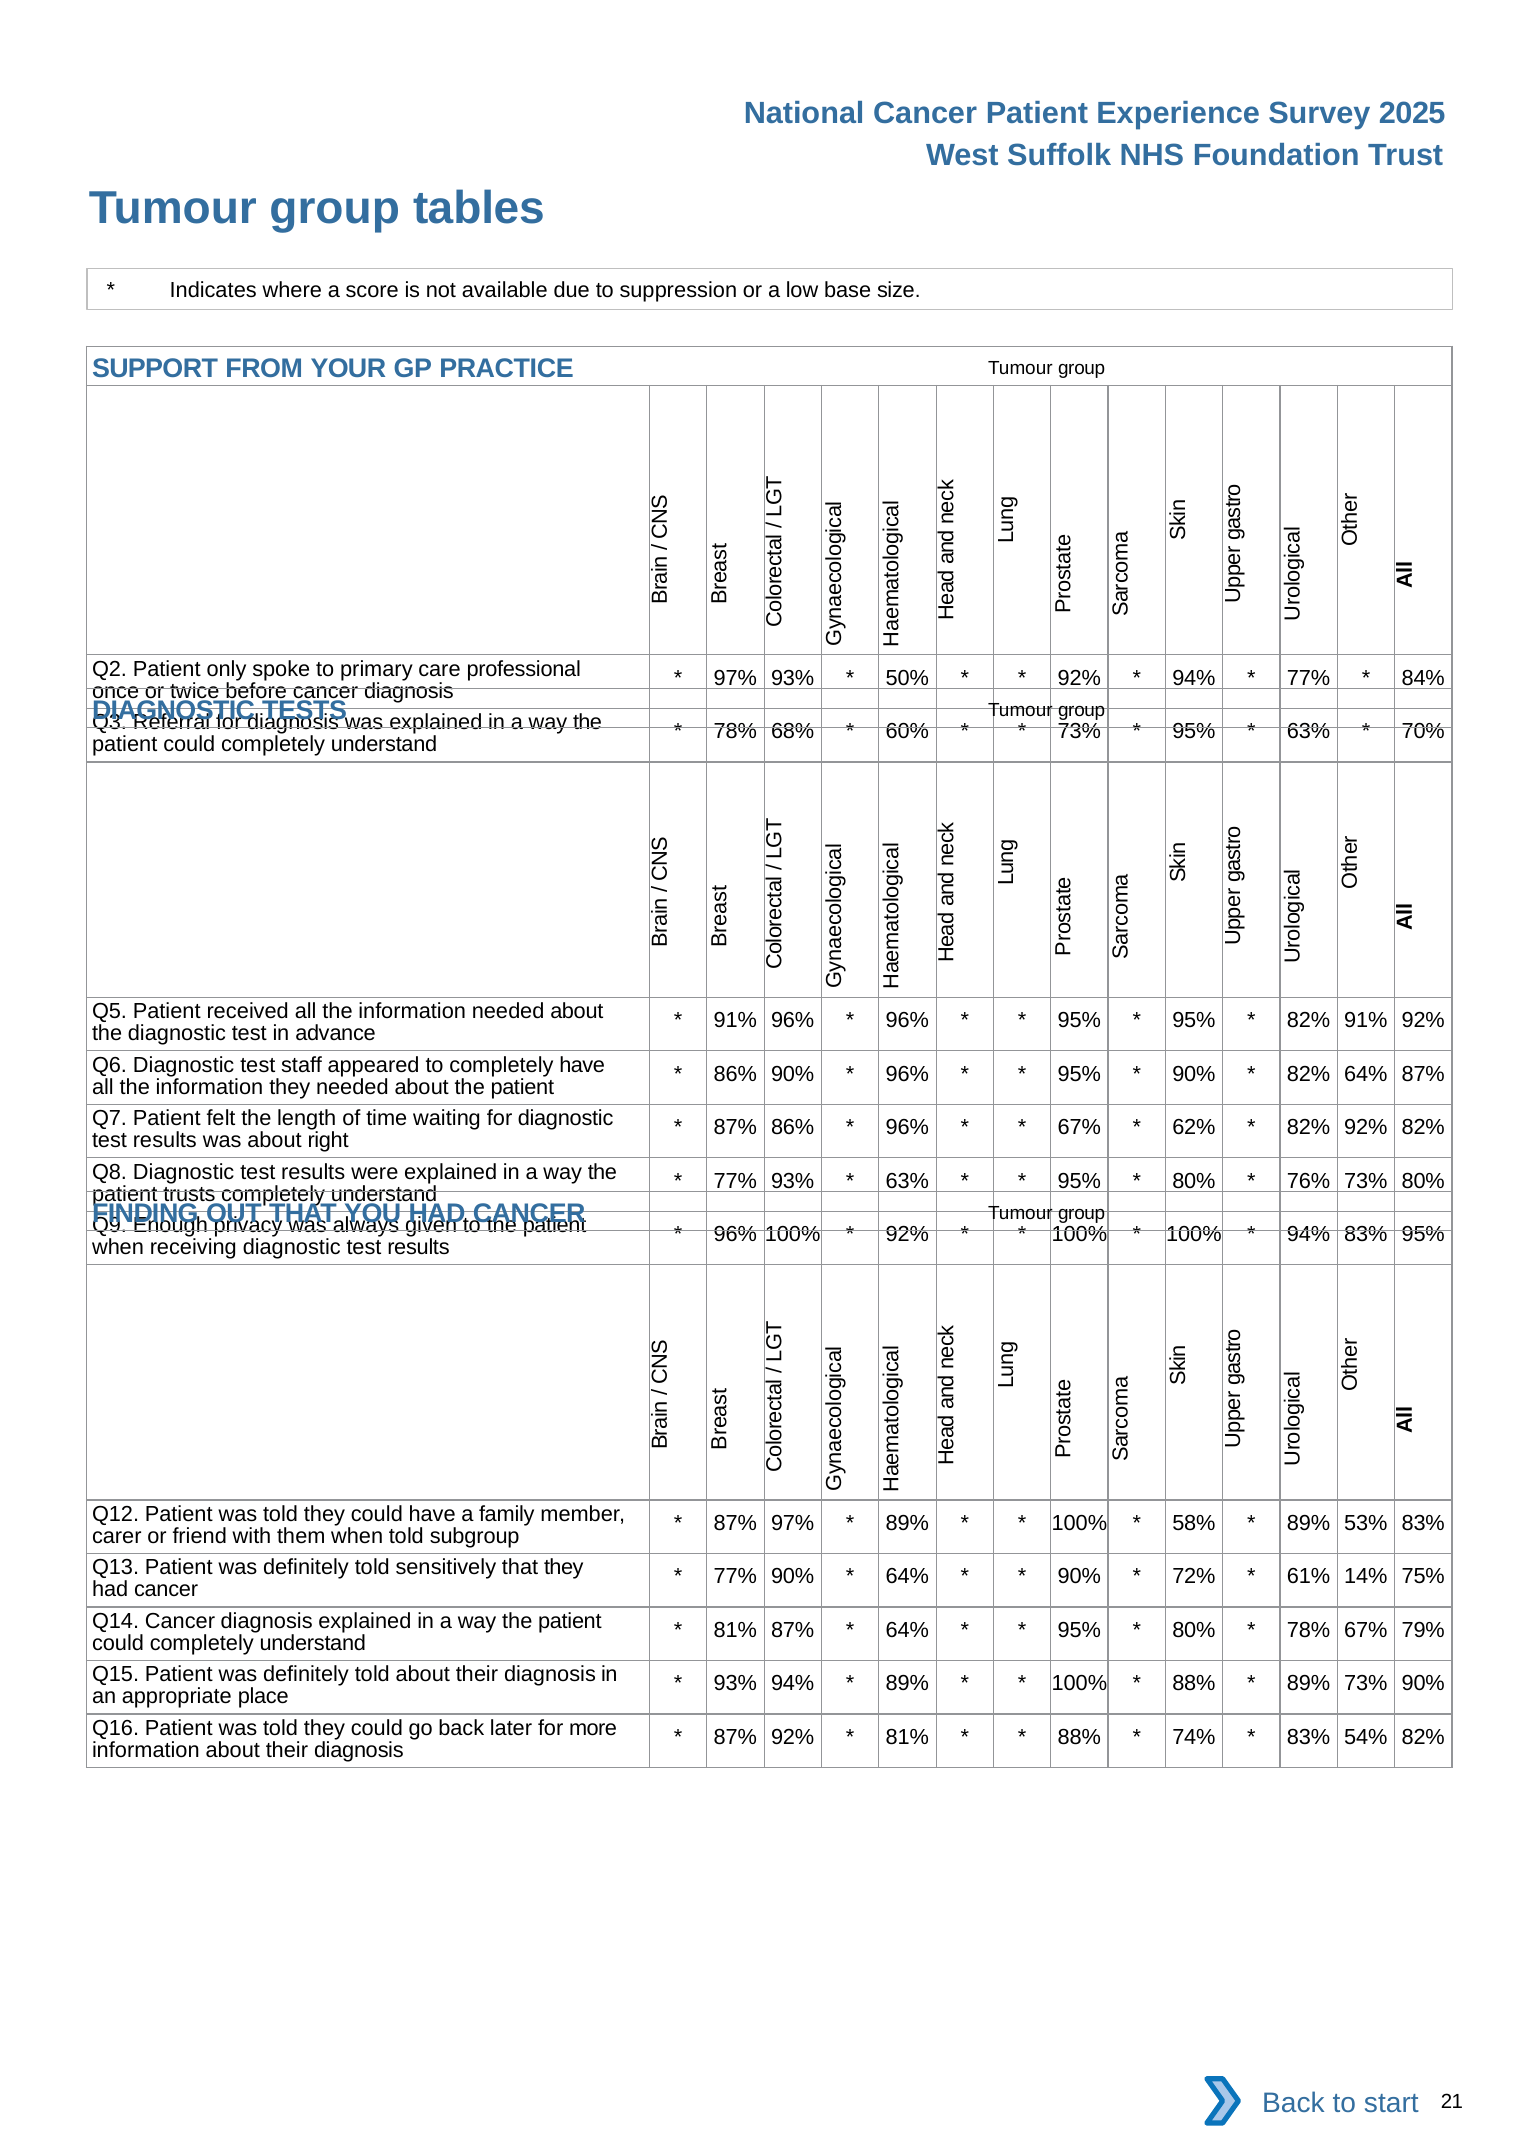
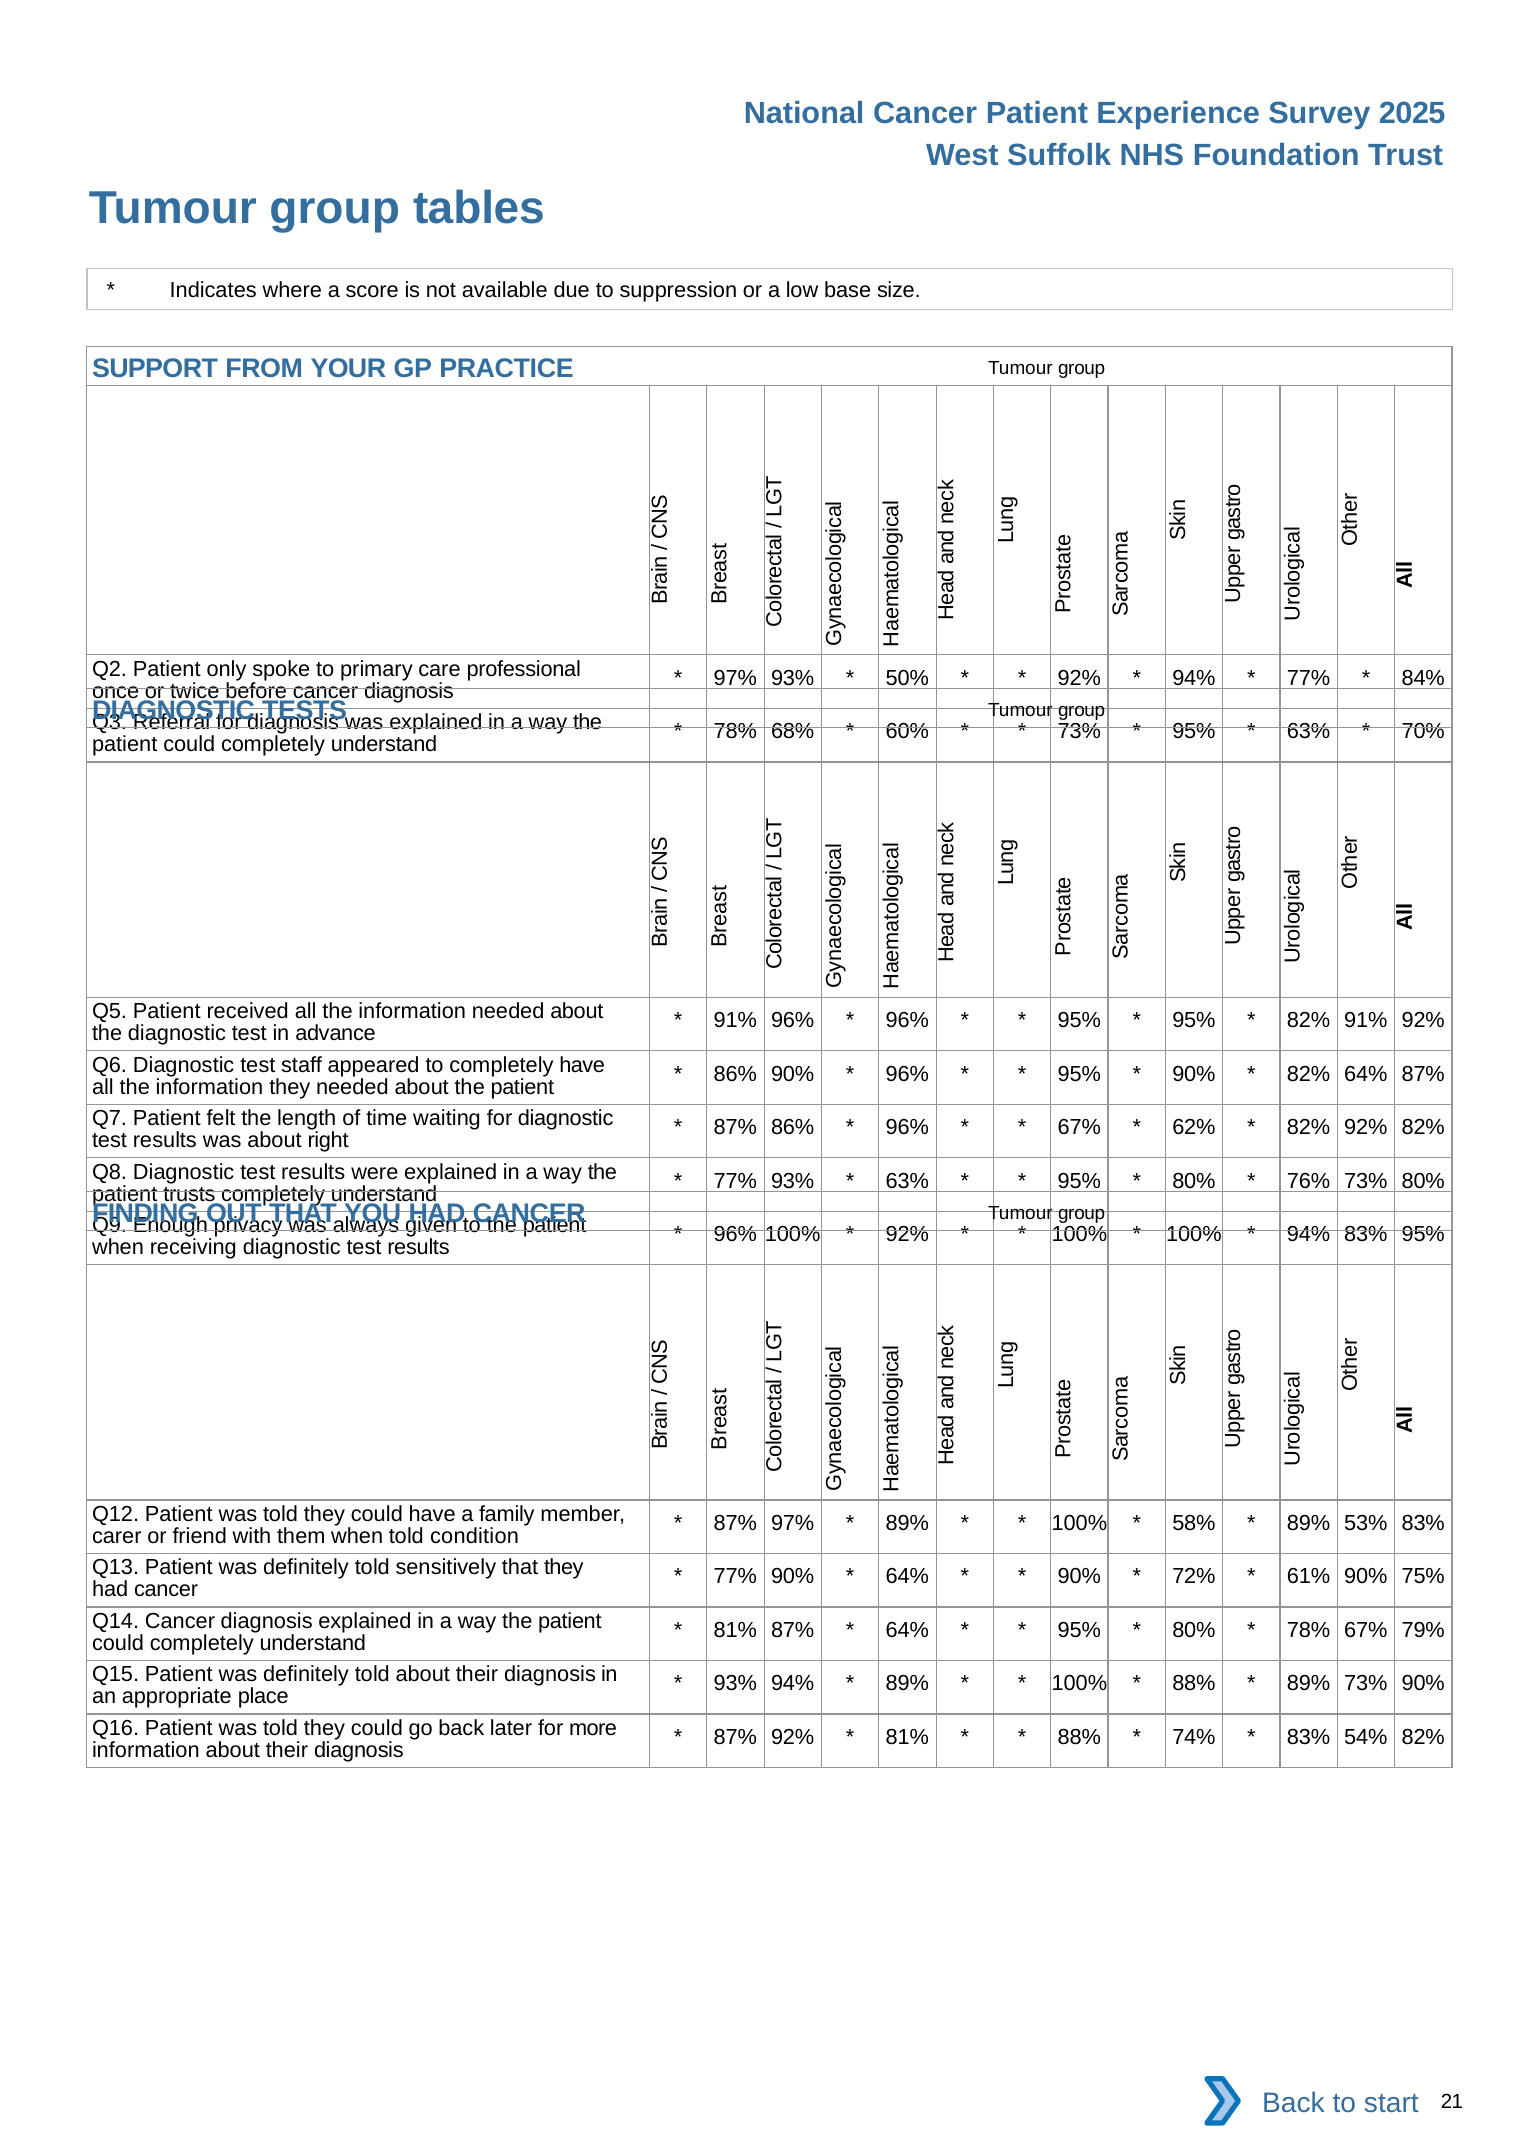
subgroup: subgroup -> condition (475, 1536)
61% 14%: 14% -> 90% (1366, 1576)
